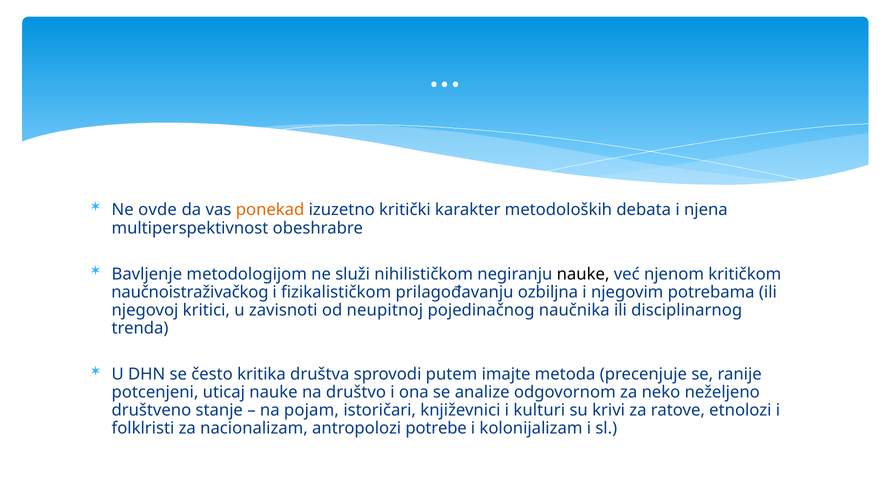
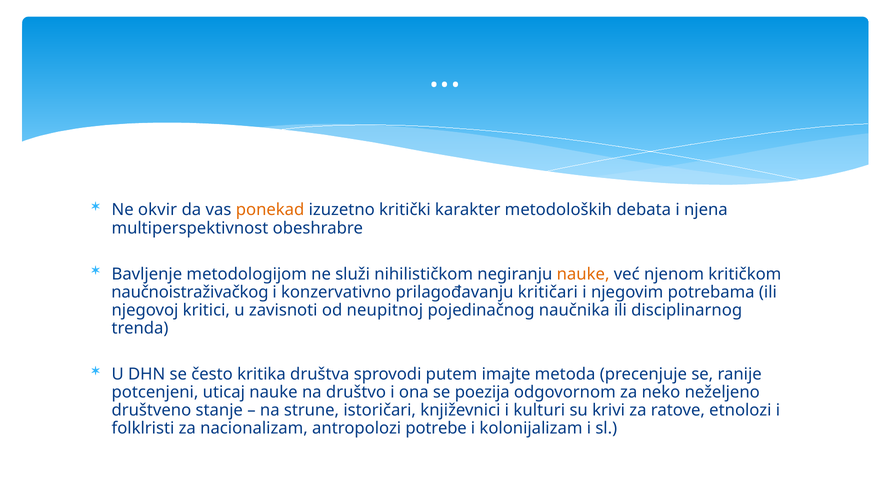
ovde: ovde -> okvir (158, 210)
nauke colour: black -> orange (583, 274)
fizikalističkom: fizikalističkom -> konzervativno (336, 292)
ozbiljna: ozbiljna -> kritičari (548, 292)
analize: analize -> poezija (482, 392)
pojam: pojam -> strune (312, 410)
